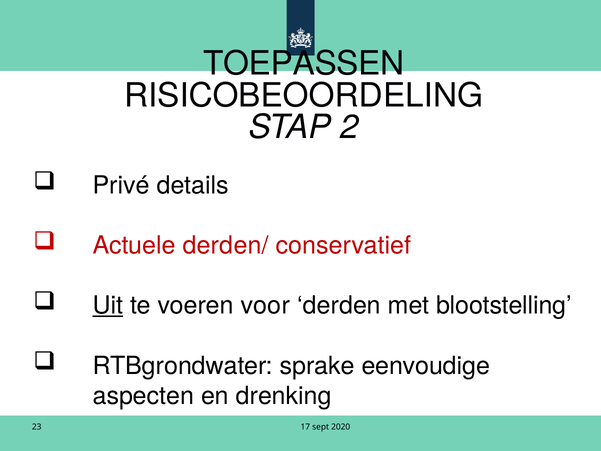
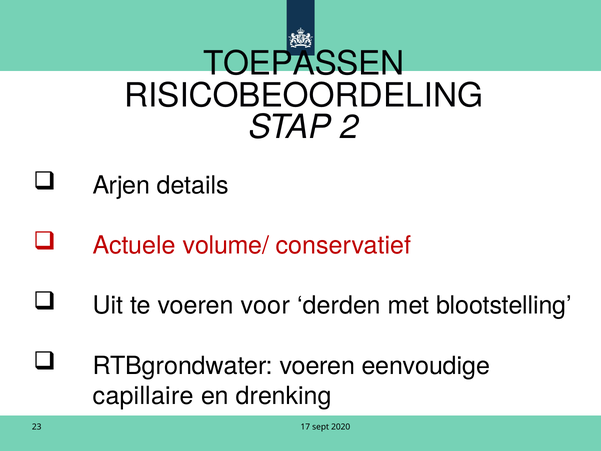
Privé: Privé -> Arjen (121, 185)
derden/: derden/ -> volume/ (226, 245)
Uit underline: present -> none (108, 305)
RTBgrondwater sprake: sprake -> voeren (317, 366)
aspecten: aspecten -> capillaire (143, 396)
